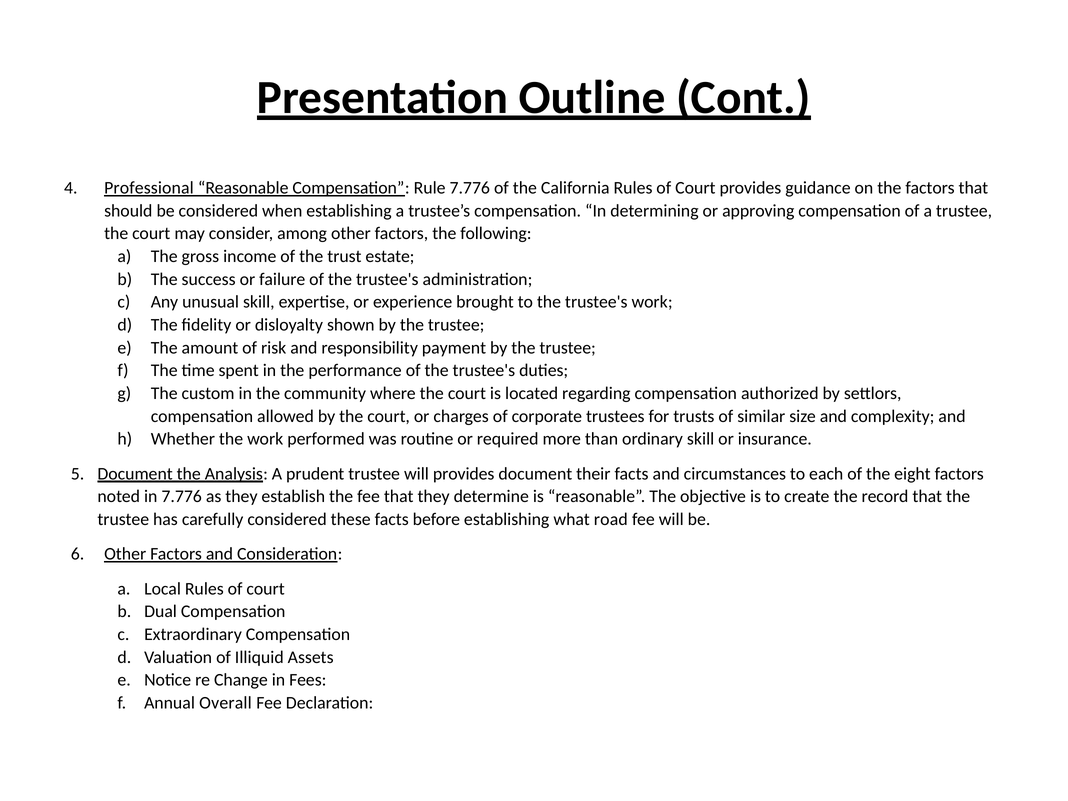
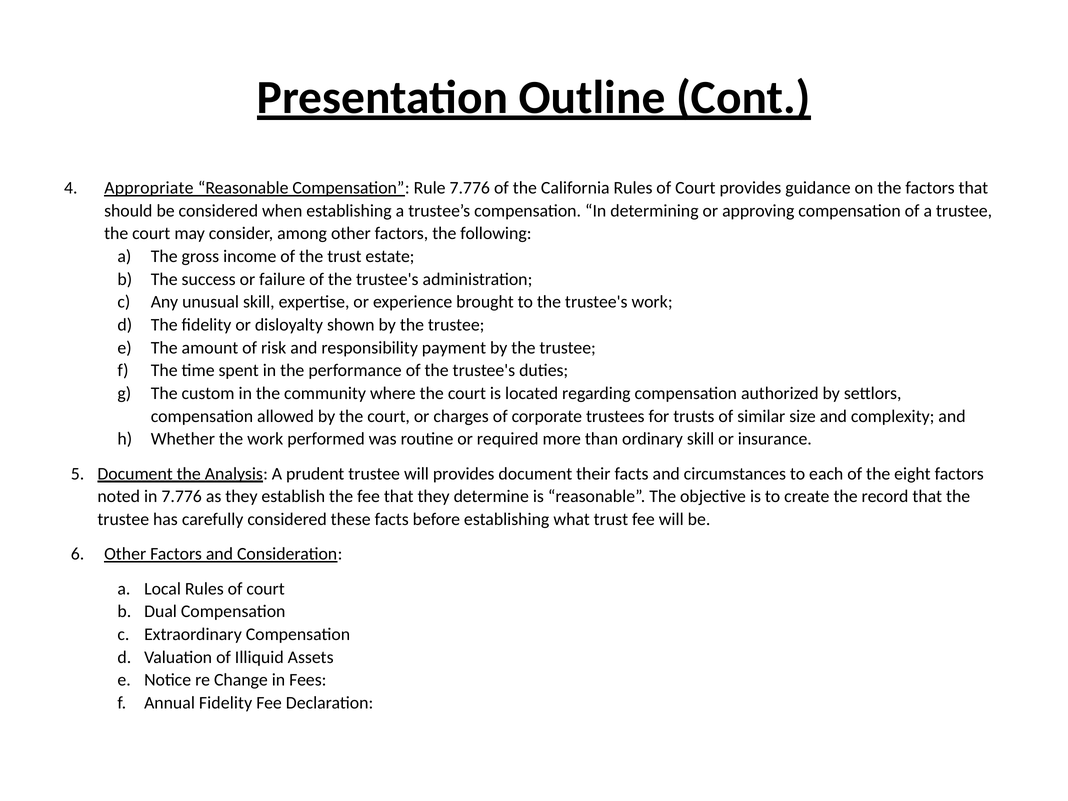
Professional: Professional -> Appropriate (149, 188)
what road: road -> trust (611, 519)
Annual Overall: Overall -> Fidelity (226, 703)
